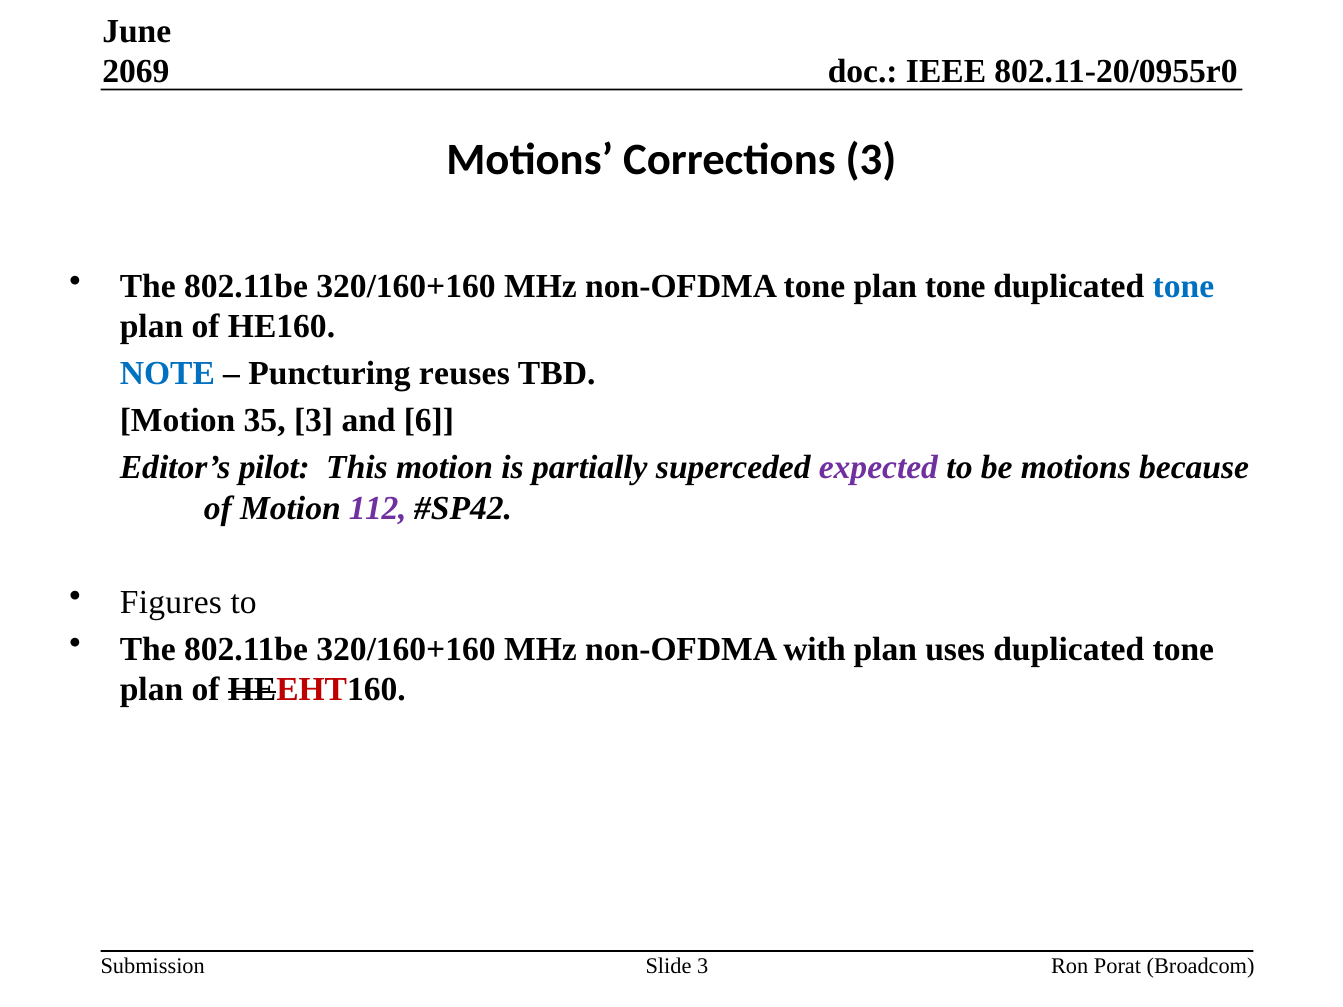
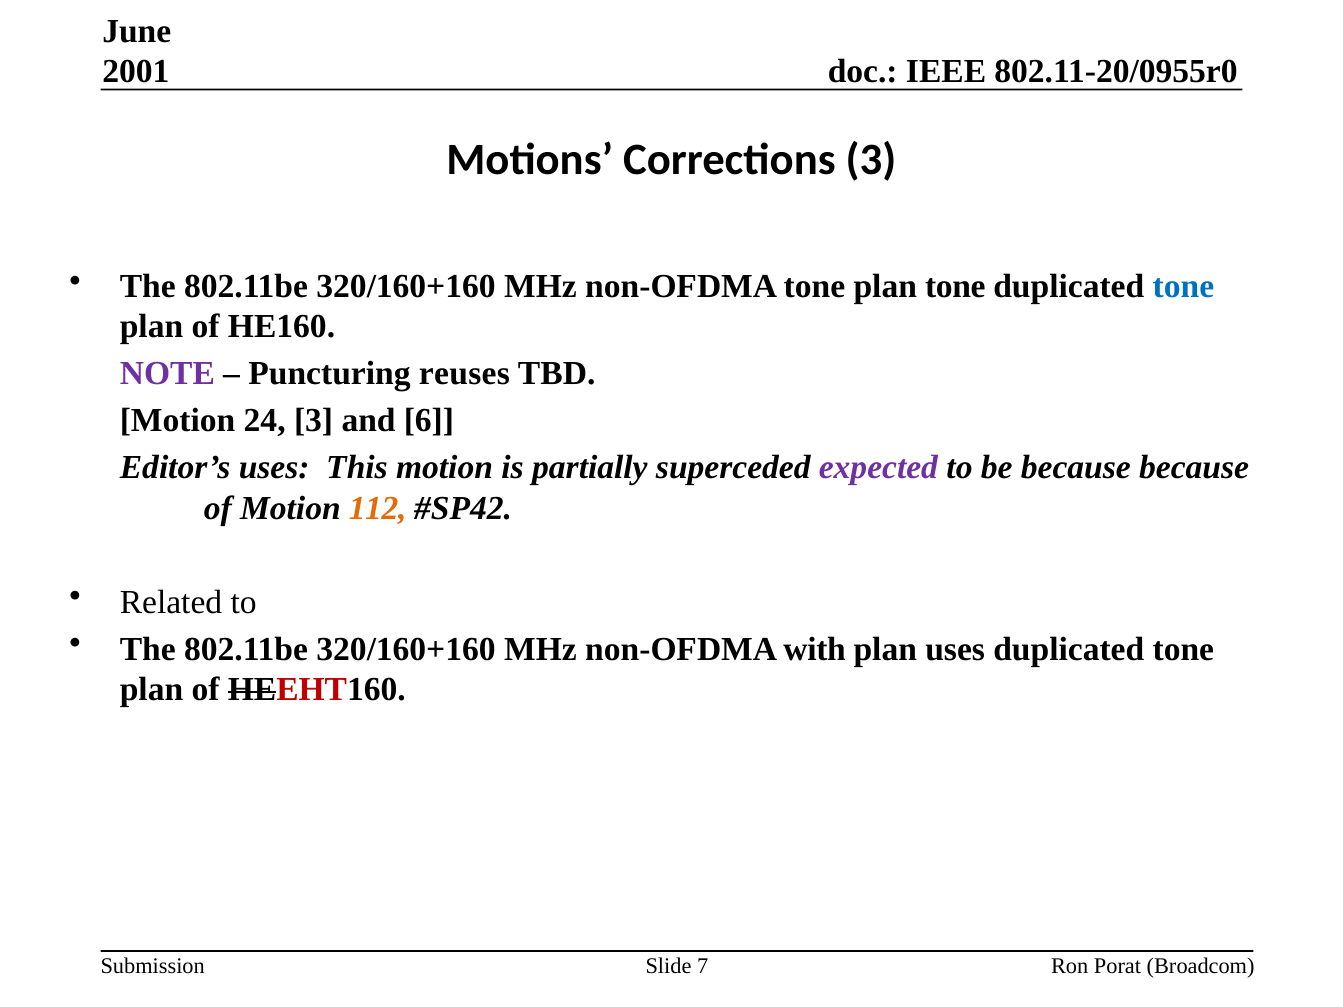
2069: 2069 -> 2001 (136, 72)
NOTE colour: blue -> purple (167, 374)
35: 35 -> 24 (265, 421)
Editor’s pilot: pilot -> uses (274, 468)
be motions: motions -> because (1076, 468)
112 colour: purple -> orange (378, 508)
Figures: Figures -> Related (171, 602)
Slide 3: 3 -> 7 (703, 966)
